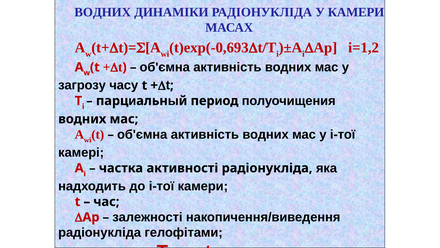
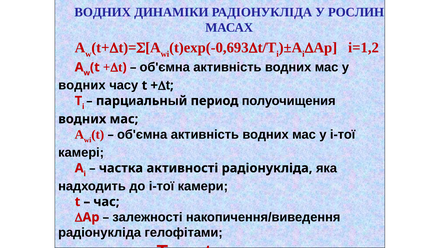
У КАМЕРИ: КАМЕРИ -> РОСЛИН (356, 12)
загрозу: загрозу -> водних (82, 85)
